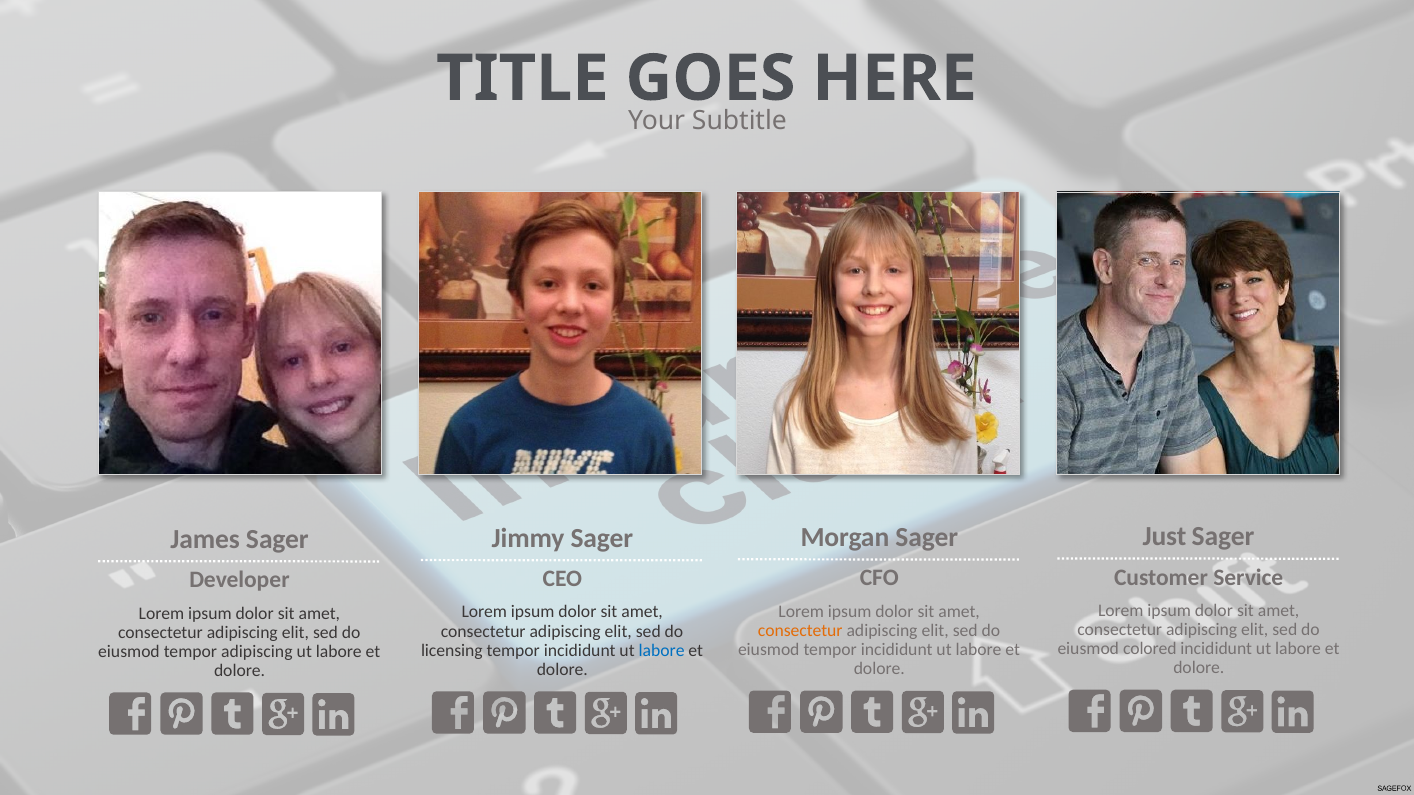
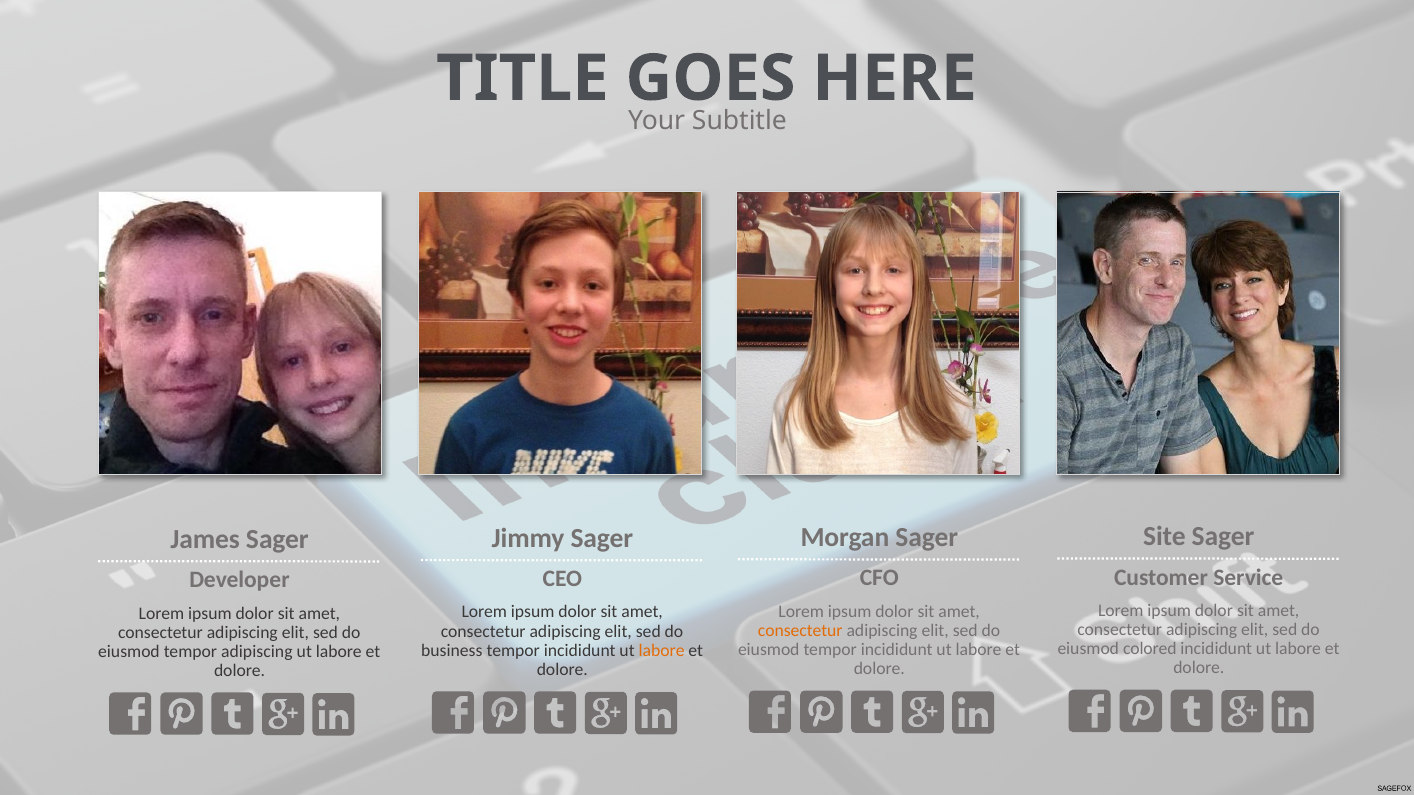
Just: Just -> Site (1164, 537)
licensing: licensing -> business (452, 651)
labore colour: blue -> orange (662, 651)
